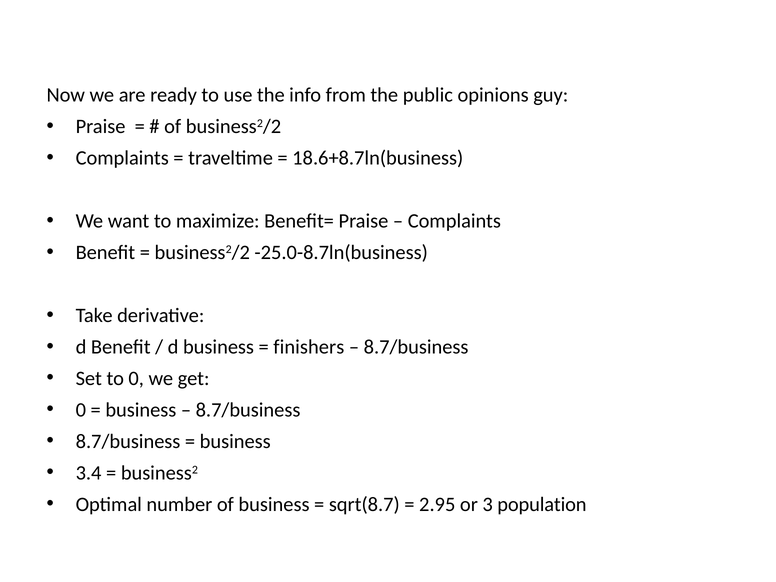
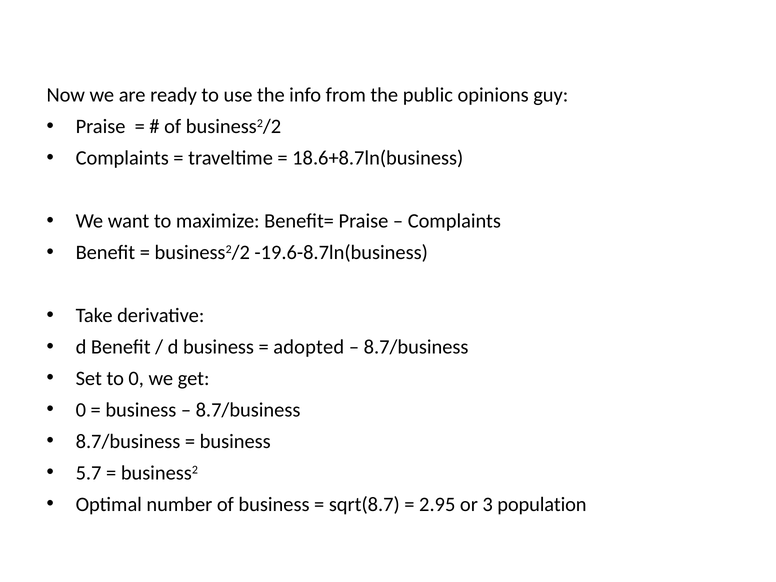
-25.0-8.7ln(business: -25.0-8.7ln(business -> -19.6-8.7ln(business (341, 253)
finishers: finishers -> adopted (309, 347)
3.4: 3.4 -> 5.7 (89, 473)
